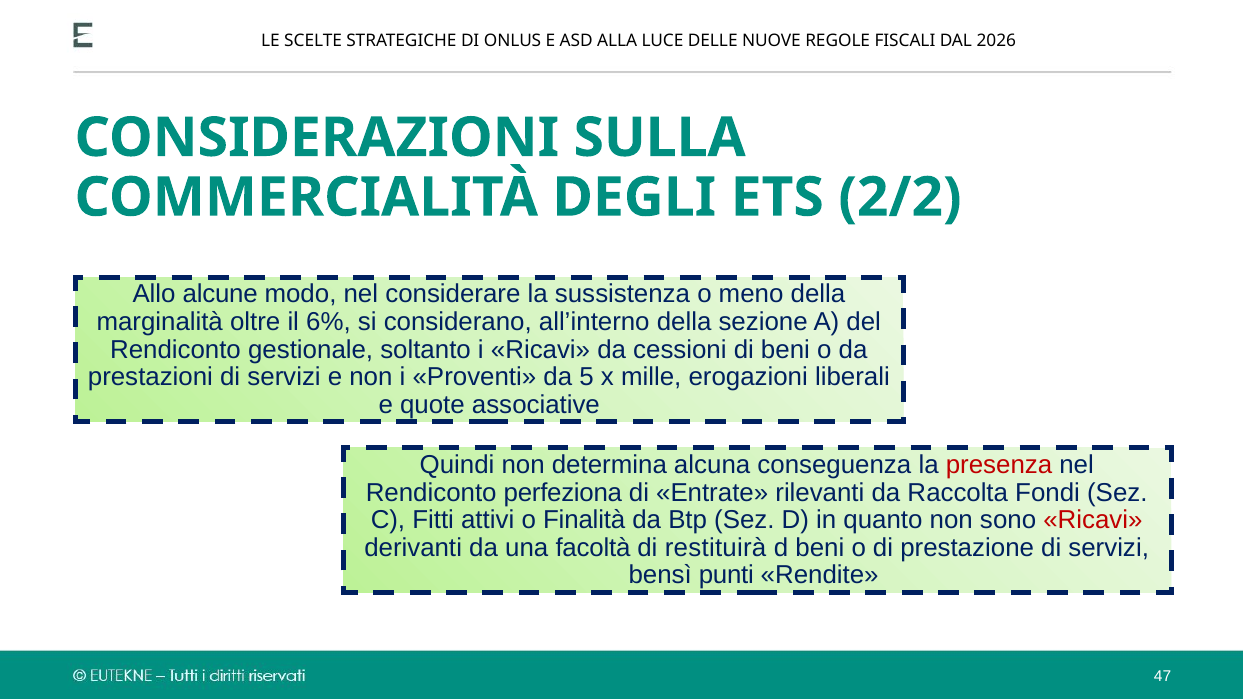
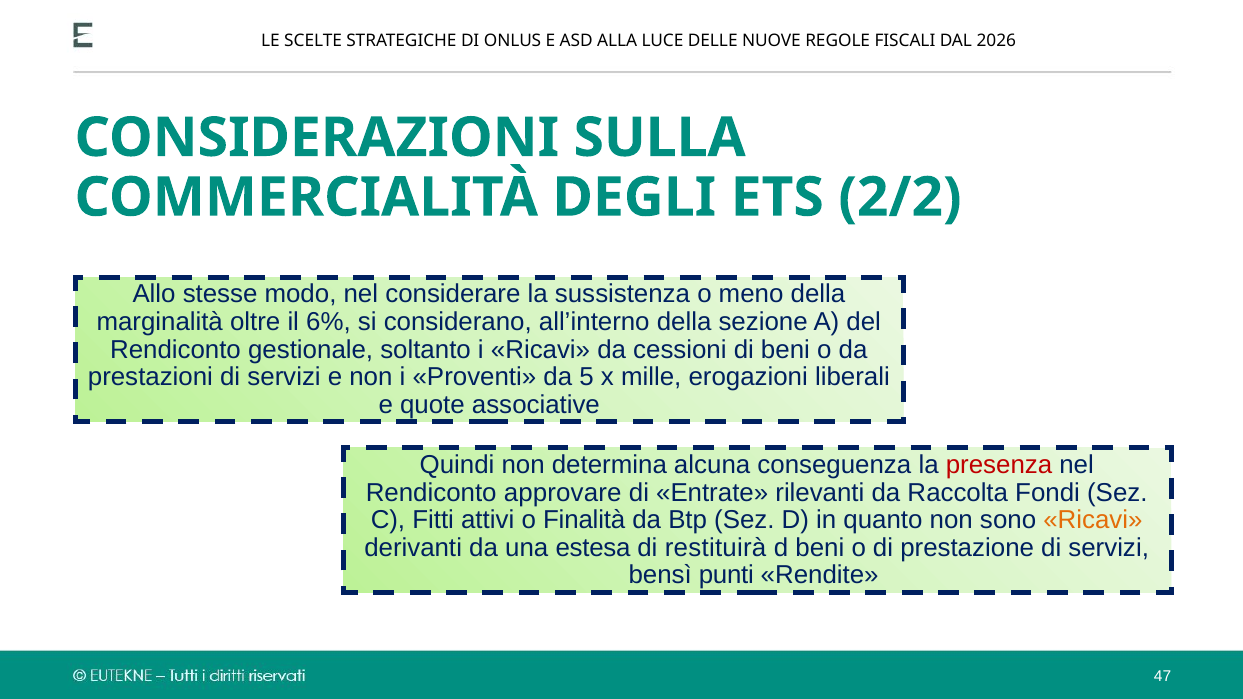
alcune: alcune -> stesse (220, 294)
perfeziona: perfeziona -> approvare (563, 493)
Ricavi colour: red -> orange (1093, 520)
facoltà: facoltà -> estesa (593, 548)
